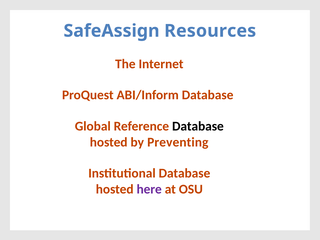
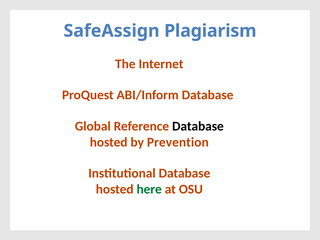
Resources: Resources -> Plagiarism (210, 31)
Preventing: Preventing -> Prevention (178, 142)
here colour: purple -> green (149, 189)
